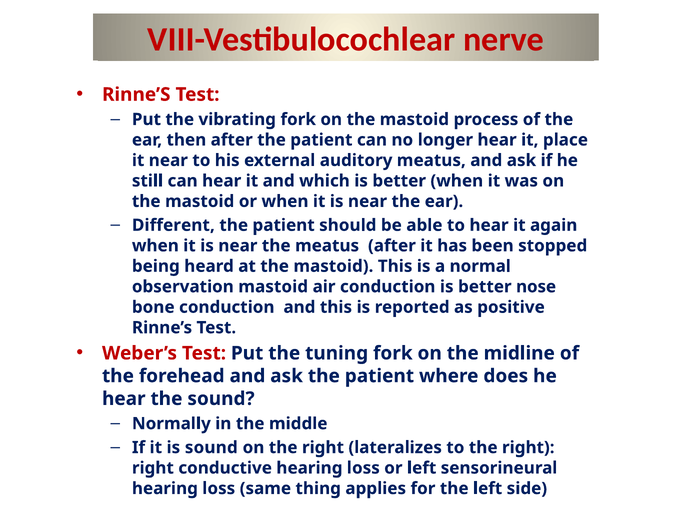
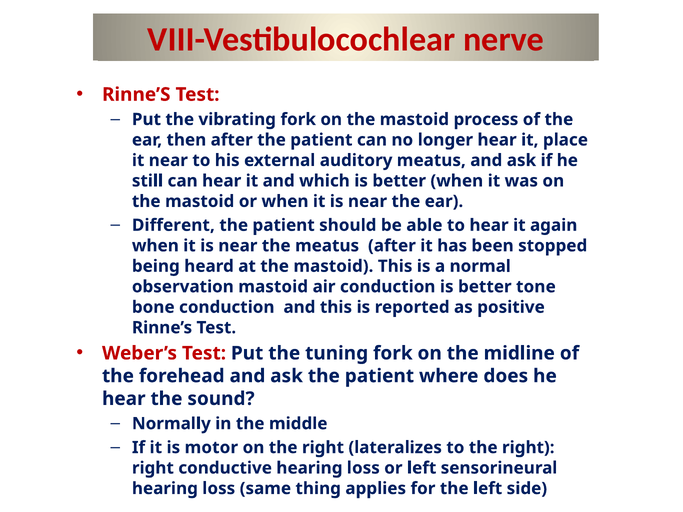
nose: nose -> tone (536, 287)
is sound: sound -> motor (211, 448)
